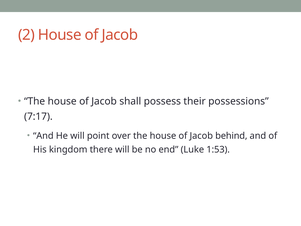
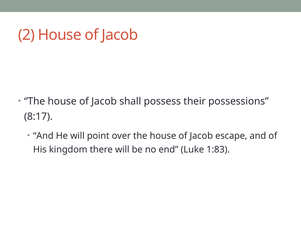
7:17: 7:17 -> 8:17 (38, 116)
behind: behind -> escape (231, 136)
1:53: 1:53 -> 1:83 (218, 149)
